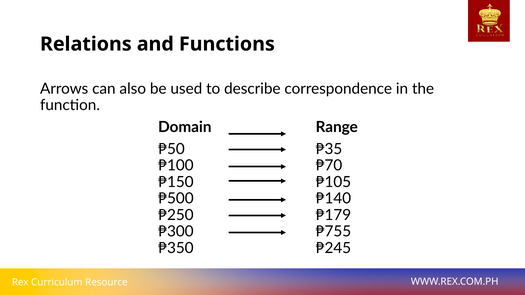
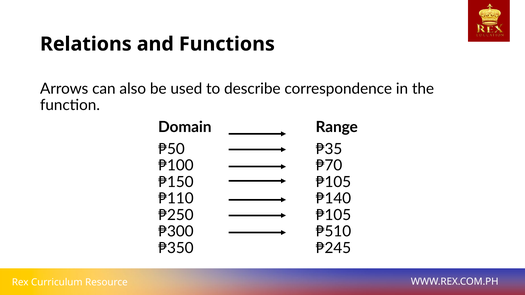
₱500: ₱500 -> ₱110 (176, 199)
₱250 ₱179: ₱179 -> ₱105 (333, 215)
₱755: ₱755 -> ₱510 (333, 232)
